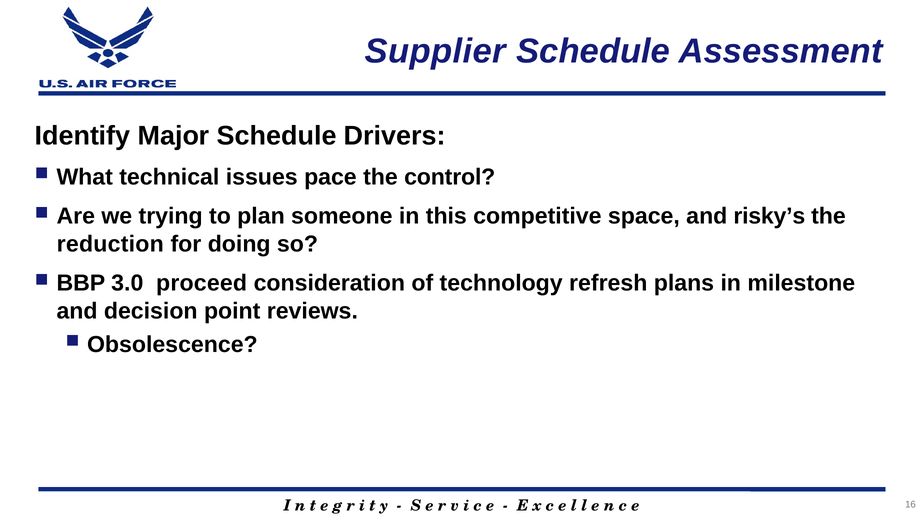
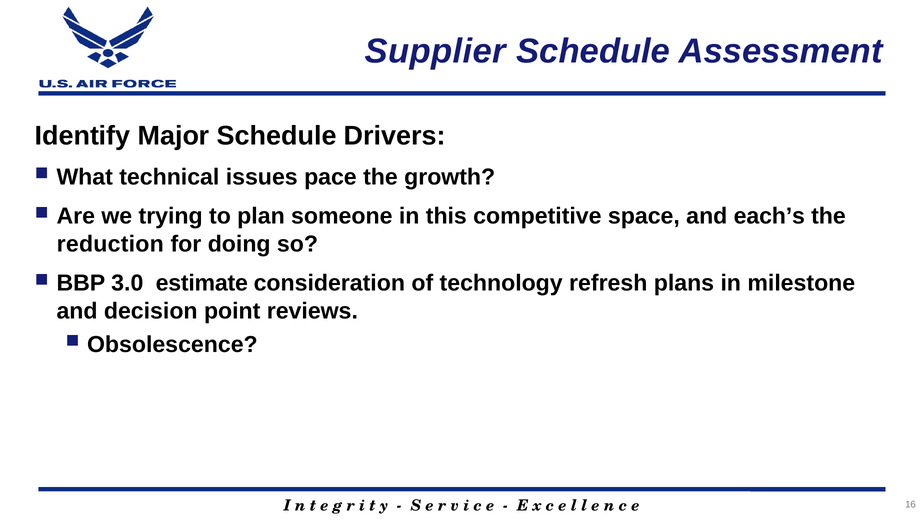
control: control -> growth (450, 177)
risky’s: risky’s -> each’s (769, 216)
proceed: proceed -> estimate (202, 283)
